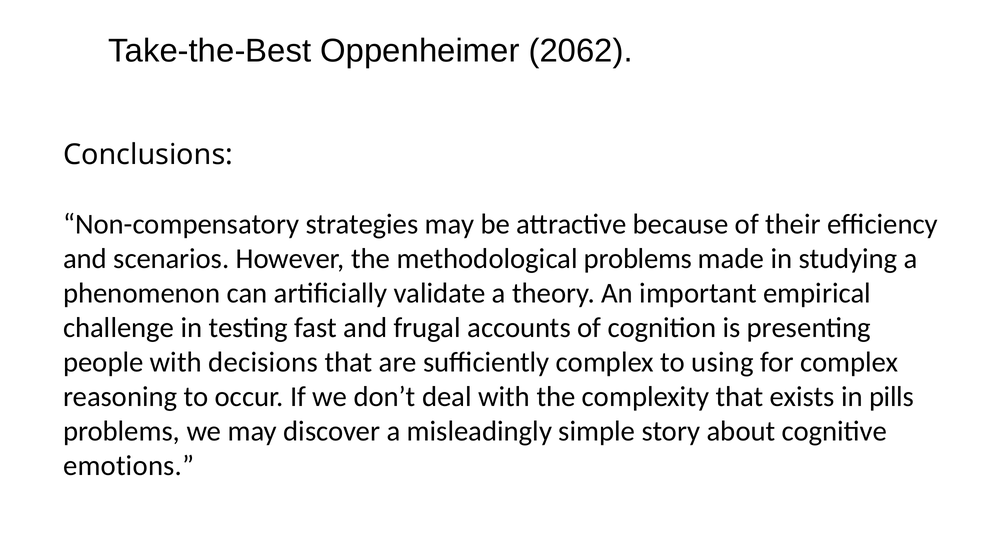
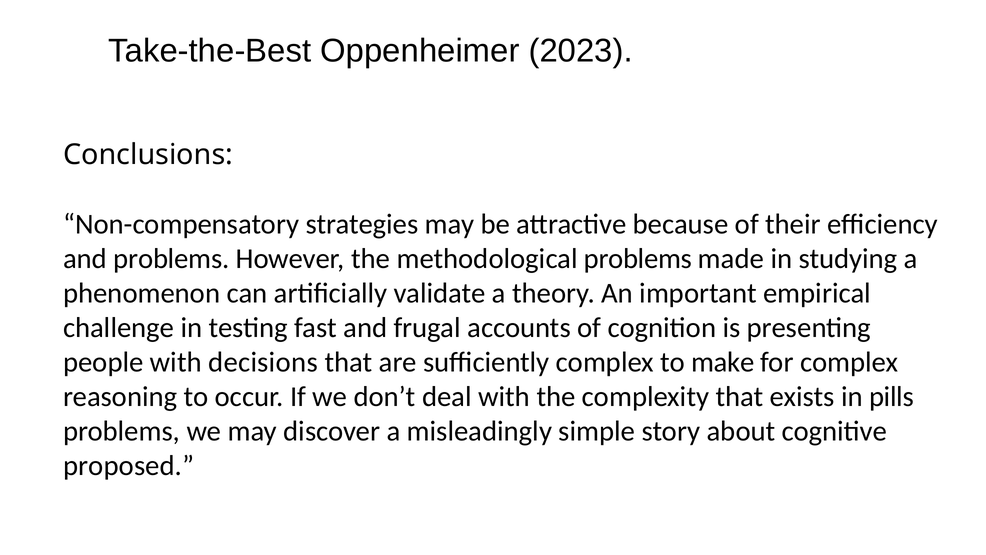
2062: 2062 -> 2023 (581, 51)
and scenarios: scenarios -> problems (171, 258)
using: using -> make (723, 362)
emotions: emotions -> proposed (129, 466)
